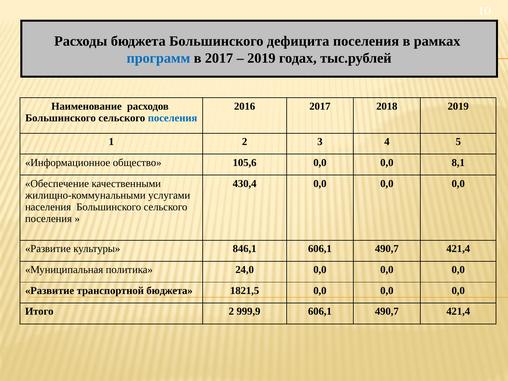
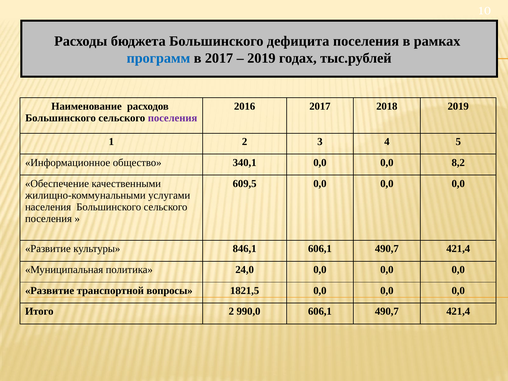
поселения colour: blue -> purple (173, 118)
105,6: 105,6 -> 340,1 (245, 163)
8,1: 8,1 -> 8,2 (458, 163)
430,4: 430,4 -> 609,5 (245, 184)
транспортной бюджета: бюджета -> вопросы (170, 291)
999,9: 999,9 -> 990,0 (249, 311)
